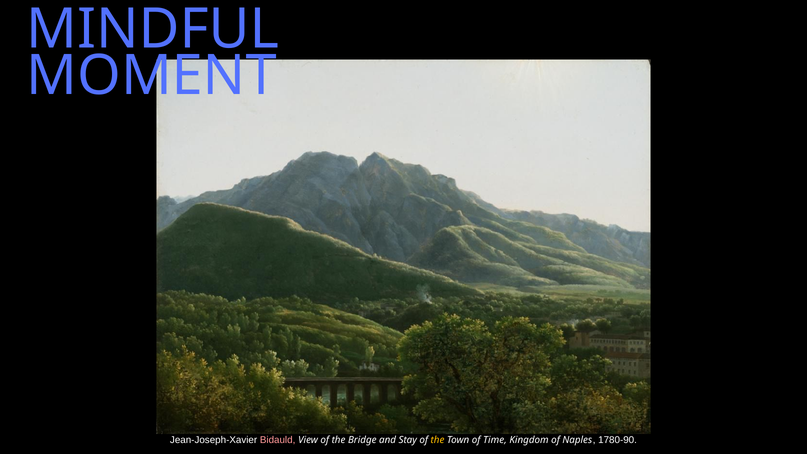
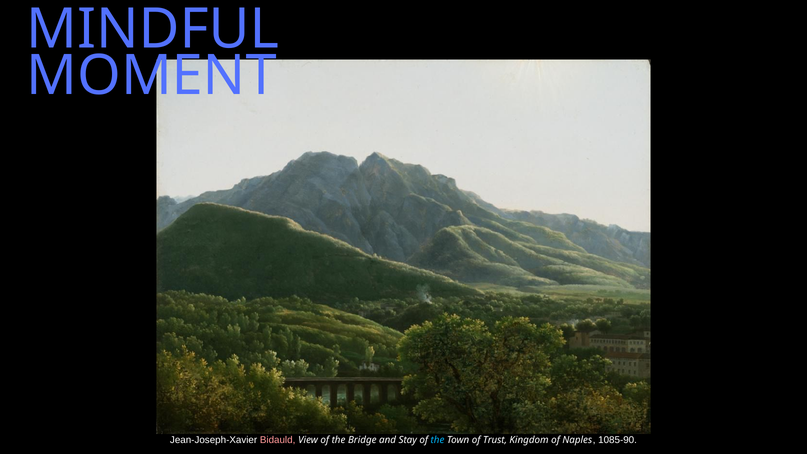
the colour: yellow -> light blue (437, 440)
Time: Time -> Trust (495, 440)
1780-90: 1780-90 -> 1085-90 (618, 440)
